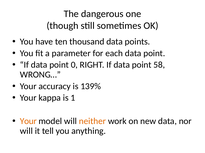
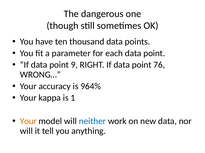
0: 0 -> 9 (74, 65)
58: 58 -> 76 (159, 65)
139%: 139% -> 964% (91, 87)
neither colour: orange -> blue (92, 122)
